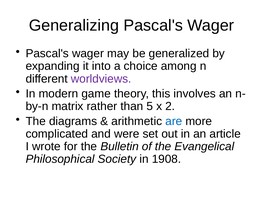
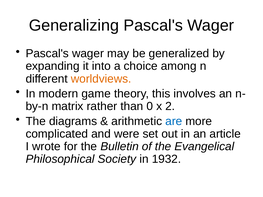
worldviews colour: purple -> orange (101, 79)
5: 5 -> 0 (150, 106)
1908: 1908 -> 1932 (166, 159)
